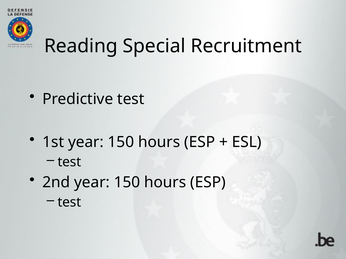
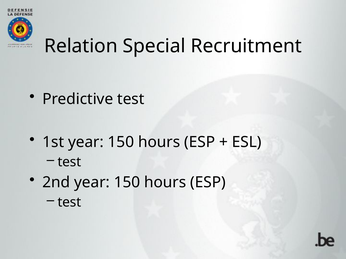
Reading: Reading -> Relation (81, 46)
